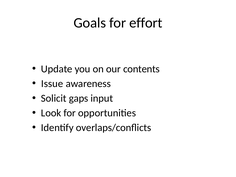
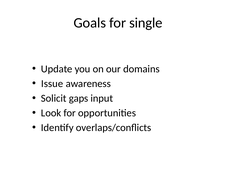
effort: effort -> single (146, 23)
contents: contents -> domains (141, 69)
